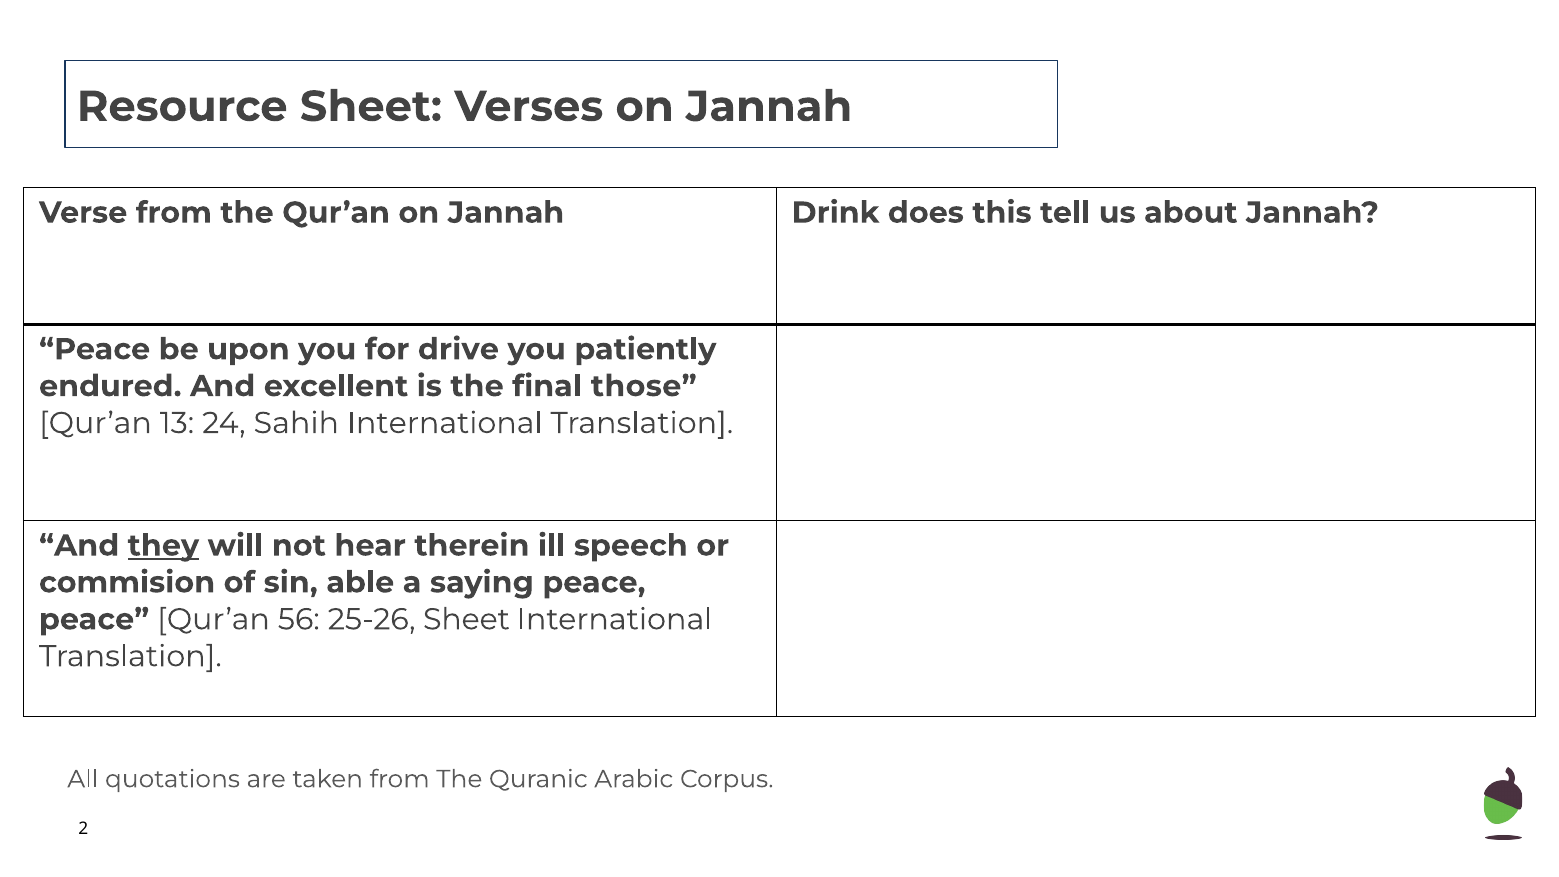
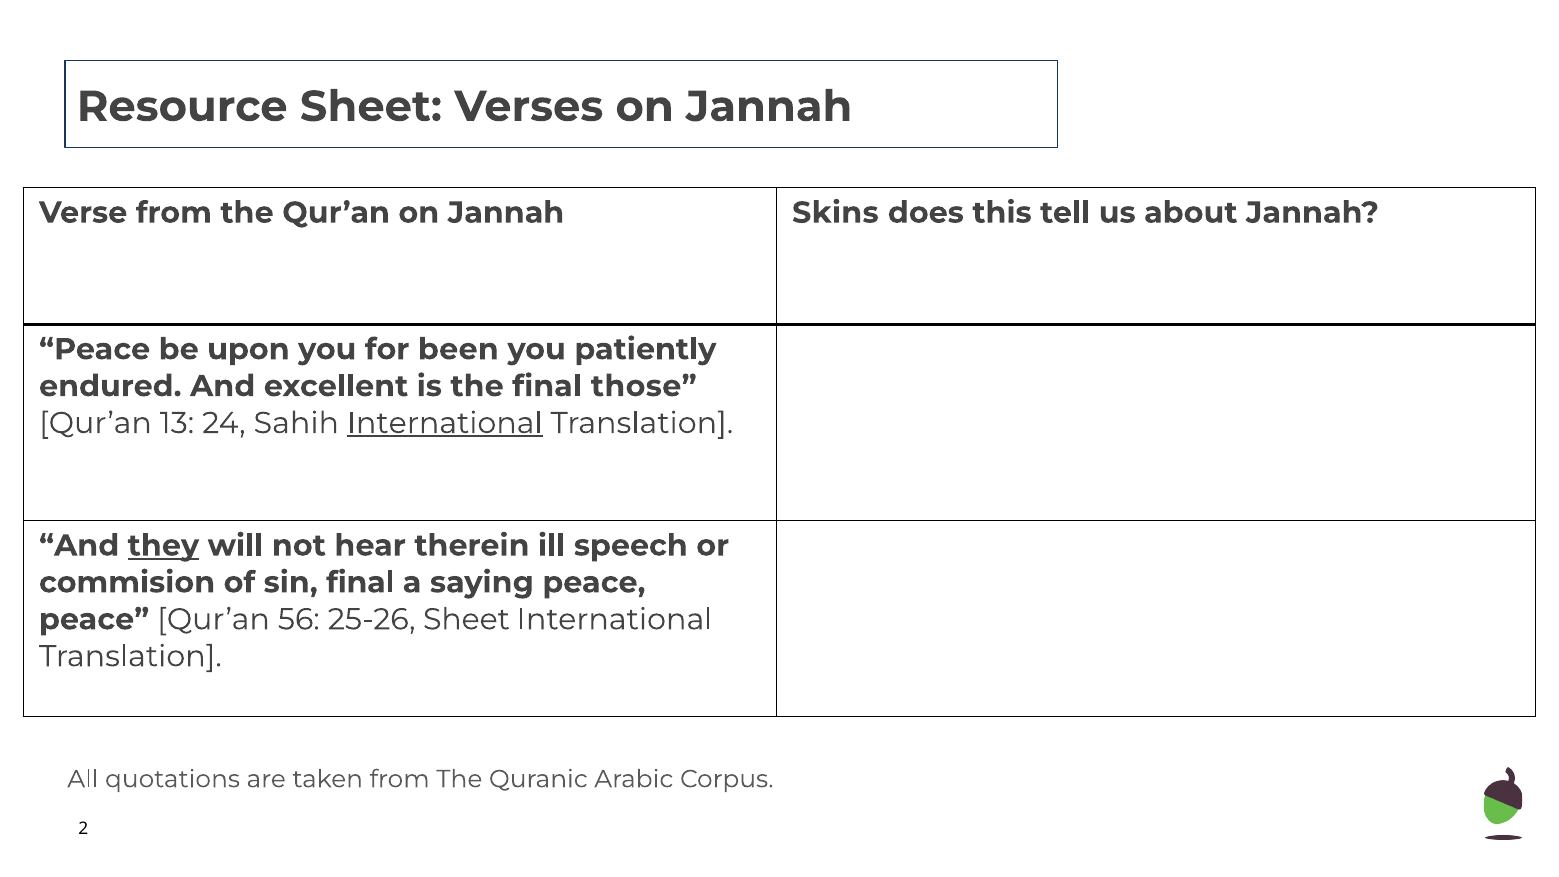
Drink: Drink -> Skins (835, 213)
drive: drive -> been (458, 349)
International underline: none -> present (445, 423)
sin able: able -> final (360, 582)
